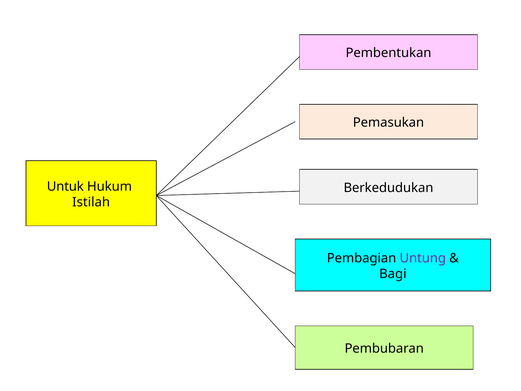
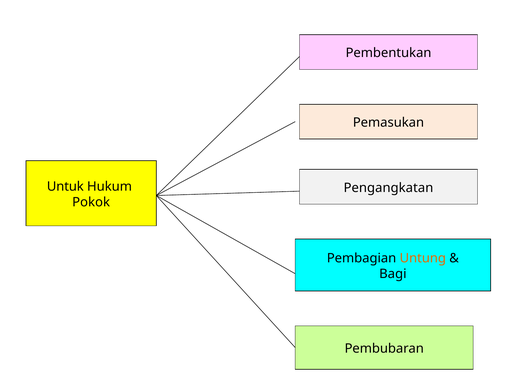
Berkedudukan: Berkedudukan -> Pengangkatan (388, 188)
Istilah: Istilah -> Pokok (91, 202)
Untung colour: purple -> orange (423, 258)
